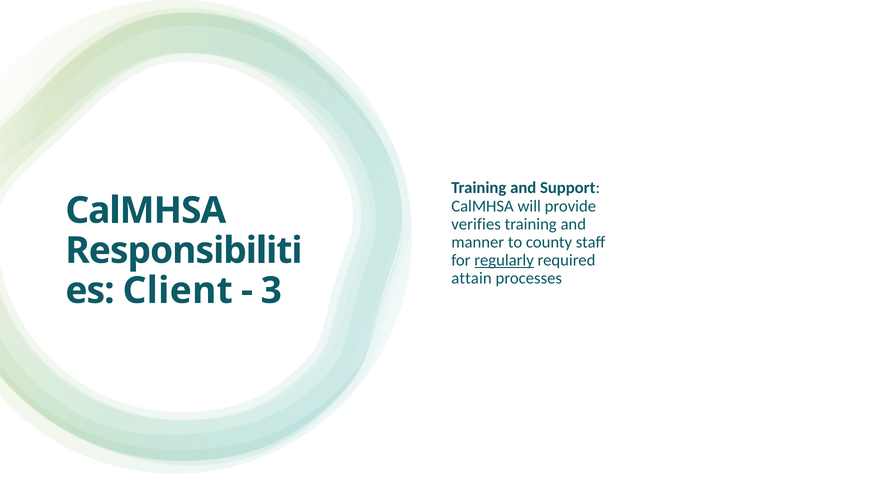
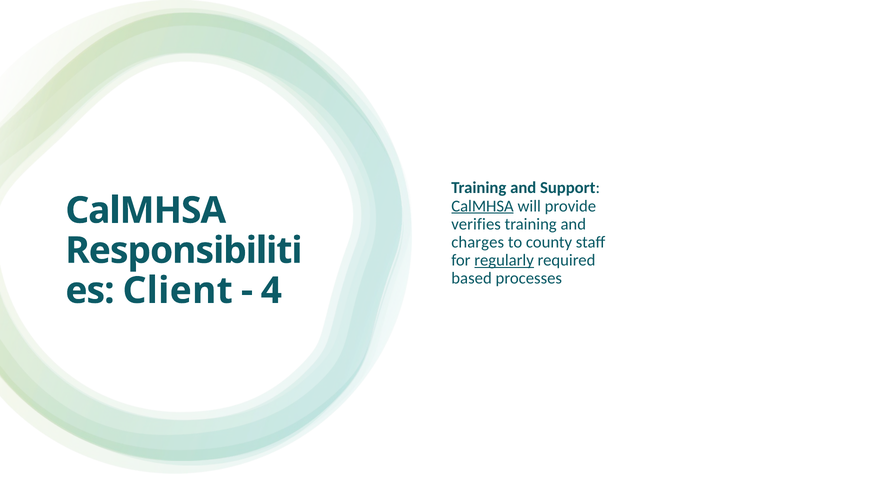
CalMHSA underline: none -> present (483, 206)
manner: manner -> charges (478, 242)
attain: attain -> based (472, 278)
3: 3 -> 4 (271, 290)
